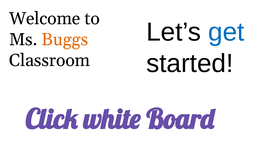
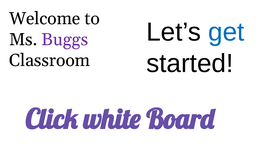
Buggs colour: orange -> purple (65, 39)
